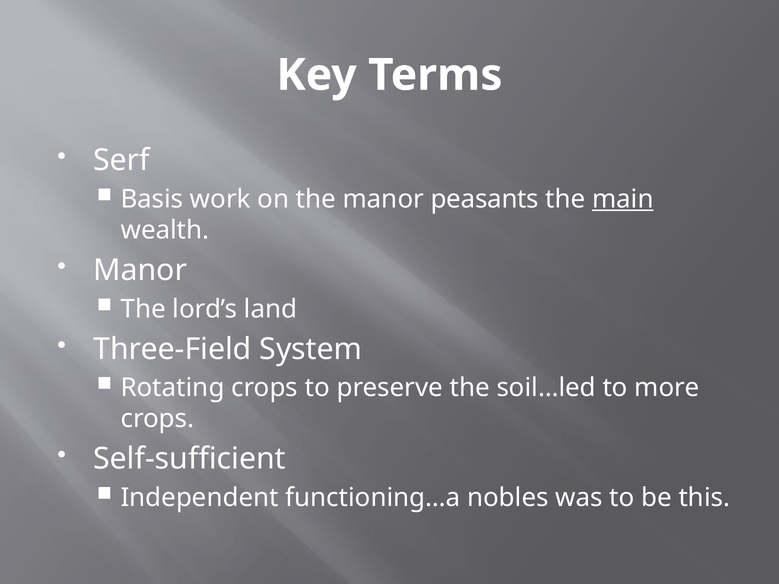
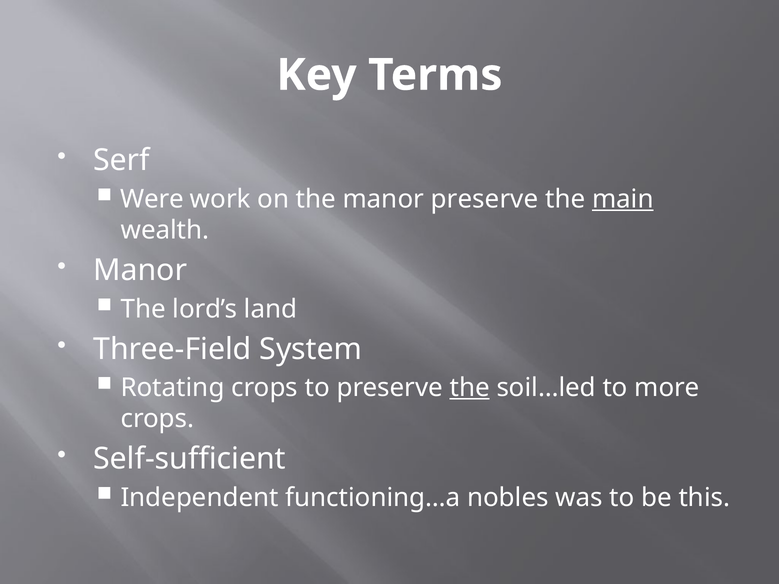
Basis: Basis -> Were (152, 199)
manor peasants: peasants -> preserve (485, 199)
the underline: none -> present (470, 388)
